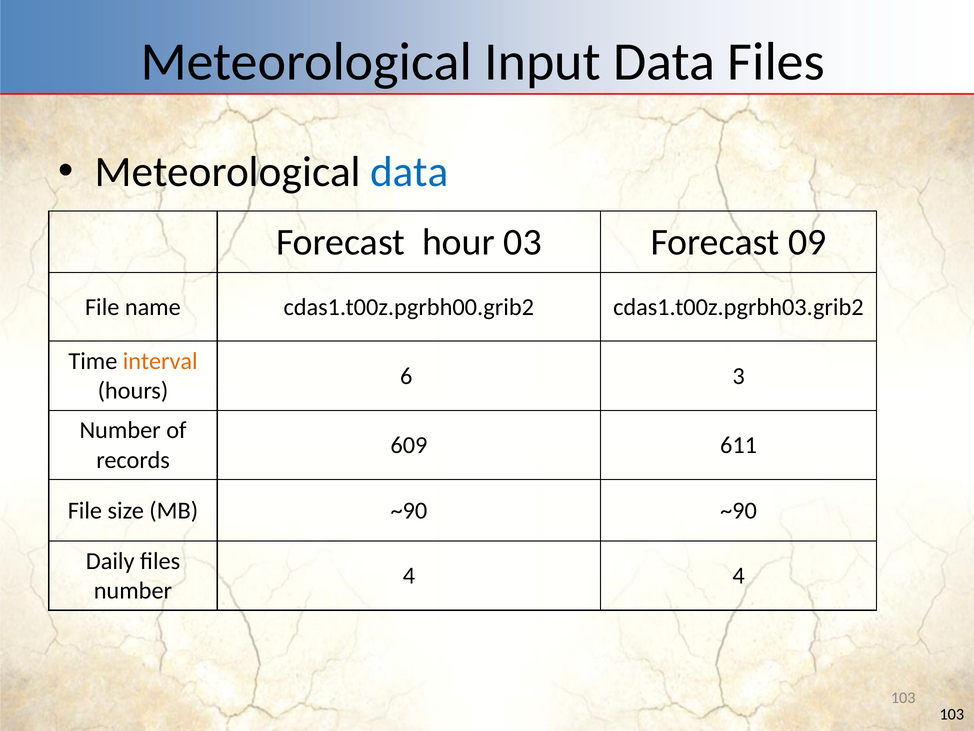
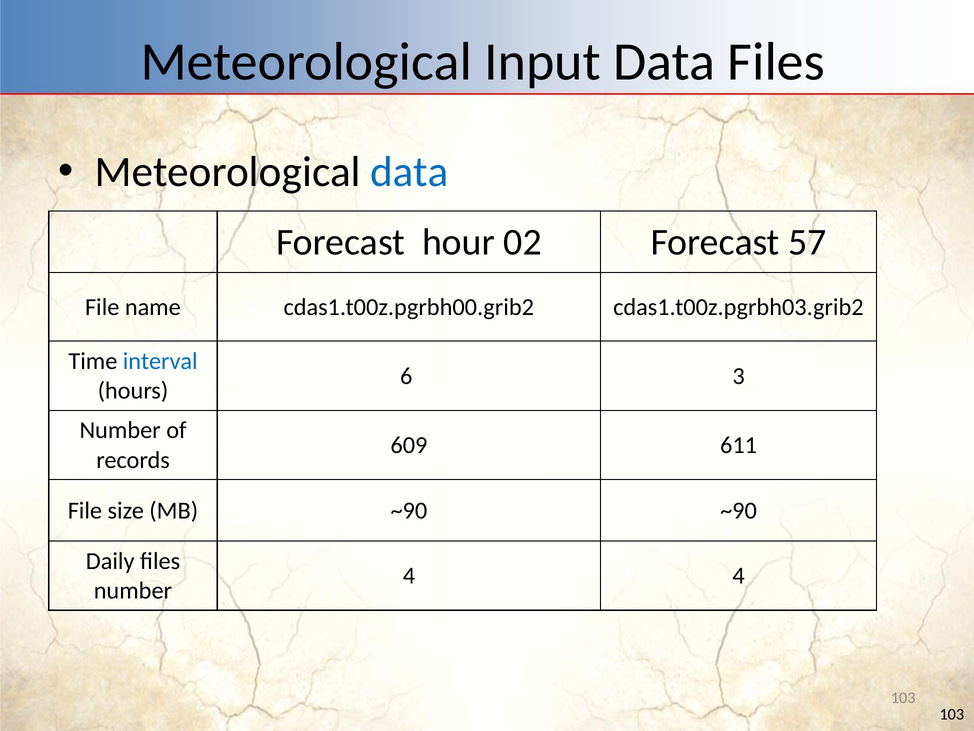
03: 03 -> 02 (523, 242)
09: 09 -> 57 (807, 242)
interval colour: orange -> blue (160, 361)
